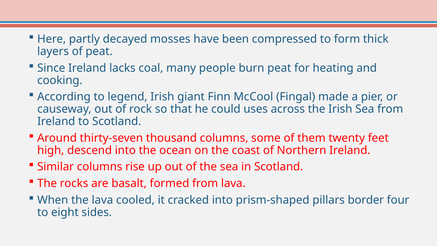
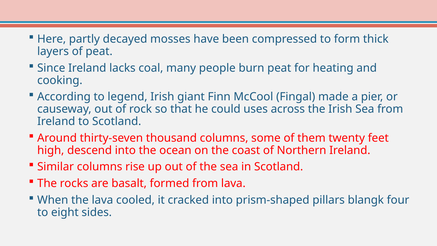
border: border -> blangk (366, 200)
